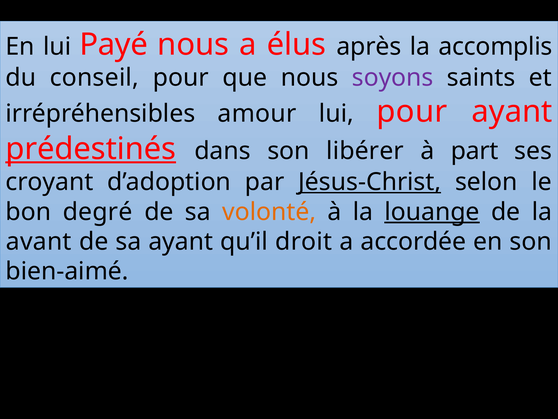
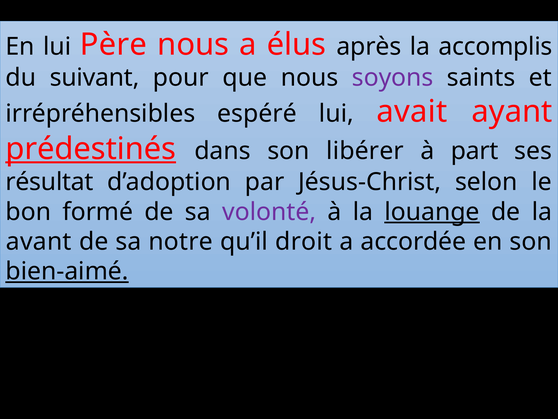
Payé: Payé -> Père (113, 45)
conseil: conseil -> suivant (95, 78)
amour: amour -> espéré (257, 114)
lui pour: pour -> avait (412, 112)
croyant: croyant -> résultat (50, 182)
Jésus-Christ underline: present -> none (370, 182)
degré: degré -> formé (98, 212)
volonté colour: orange -> purple (269, 212)
sa ayant: ayant -> notre (181, 241)
bien-aimé underline: none -> present (67, 271)
